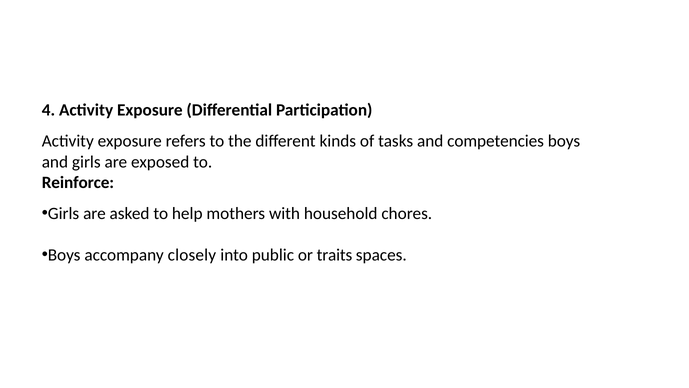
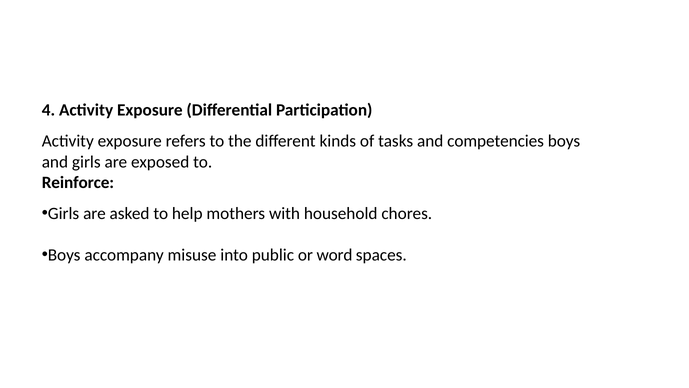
closely: closely -> misuse (192, 255)
traits: traits -> word (334, 255)
